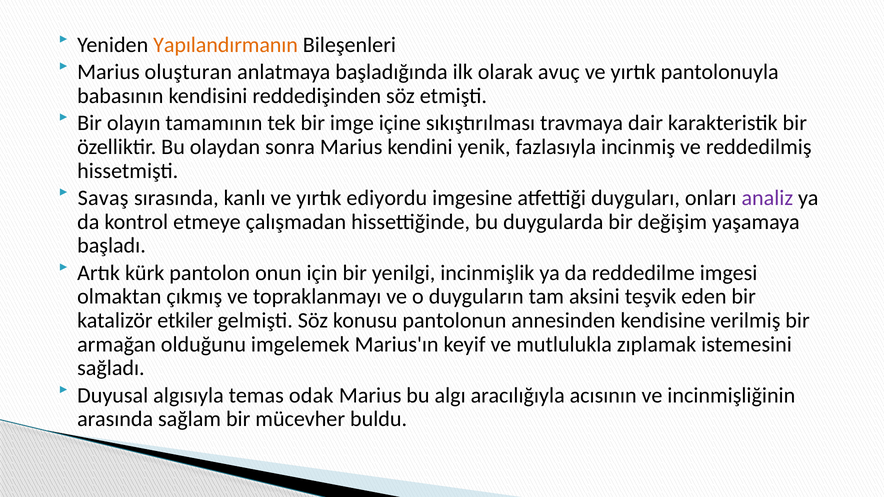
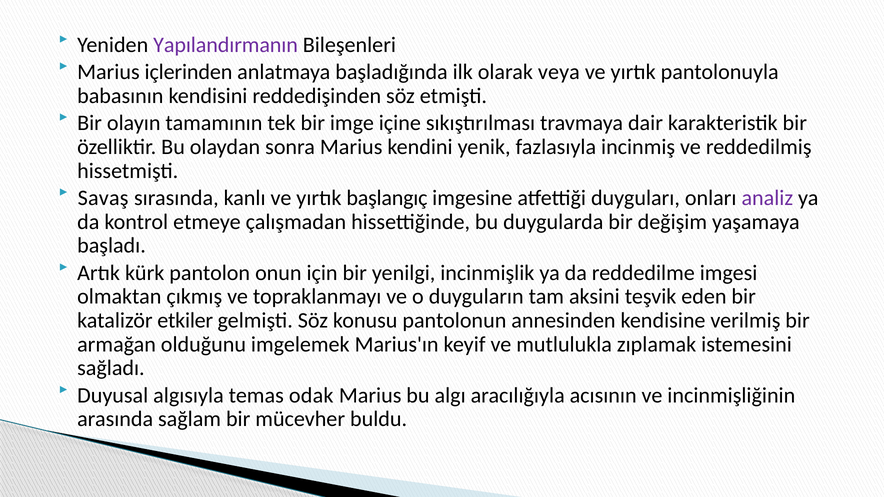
Yapılandırmanın colour: orange -> purple (226, 45)
oluşturan: oluşturan -> içlerinden (188, 72)
avuç: avuç -> veya (559, 72)
ediyordu: ediyordu -> başlangıç (387, 198)
